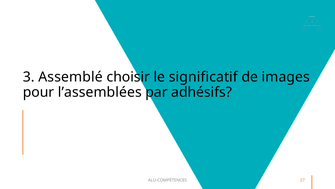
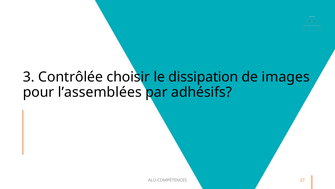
Assemblé: Assemblé -> Contrôlée (71, 77)
significatif: significatif -> dissipation (203, 77)
